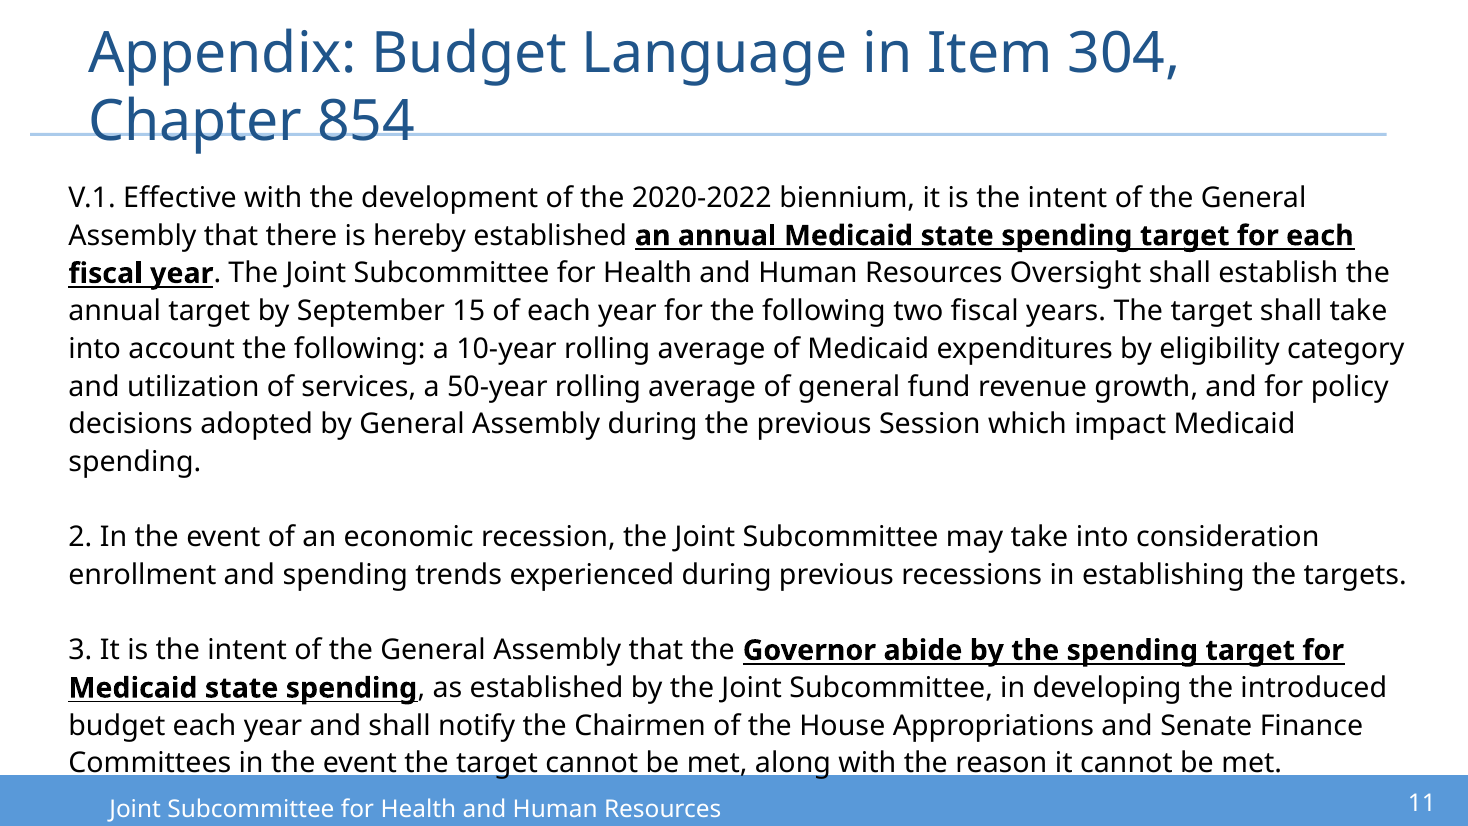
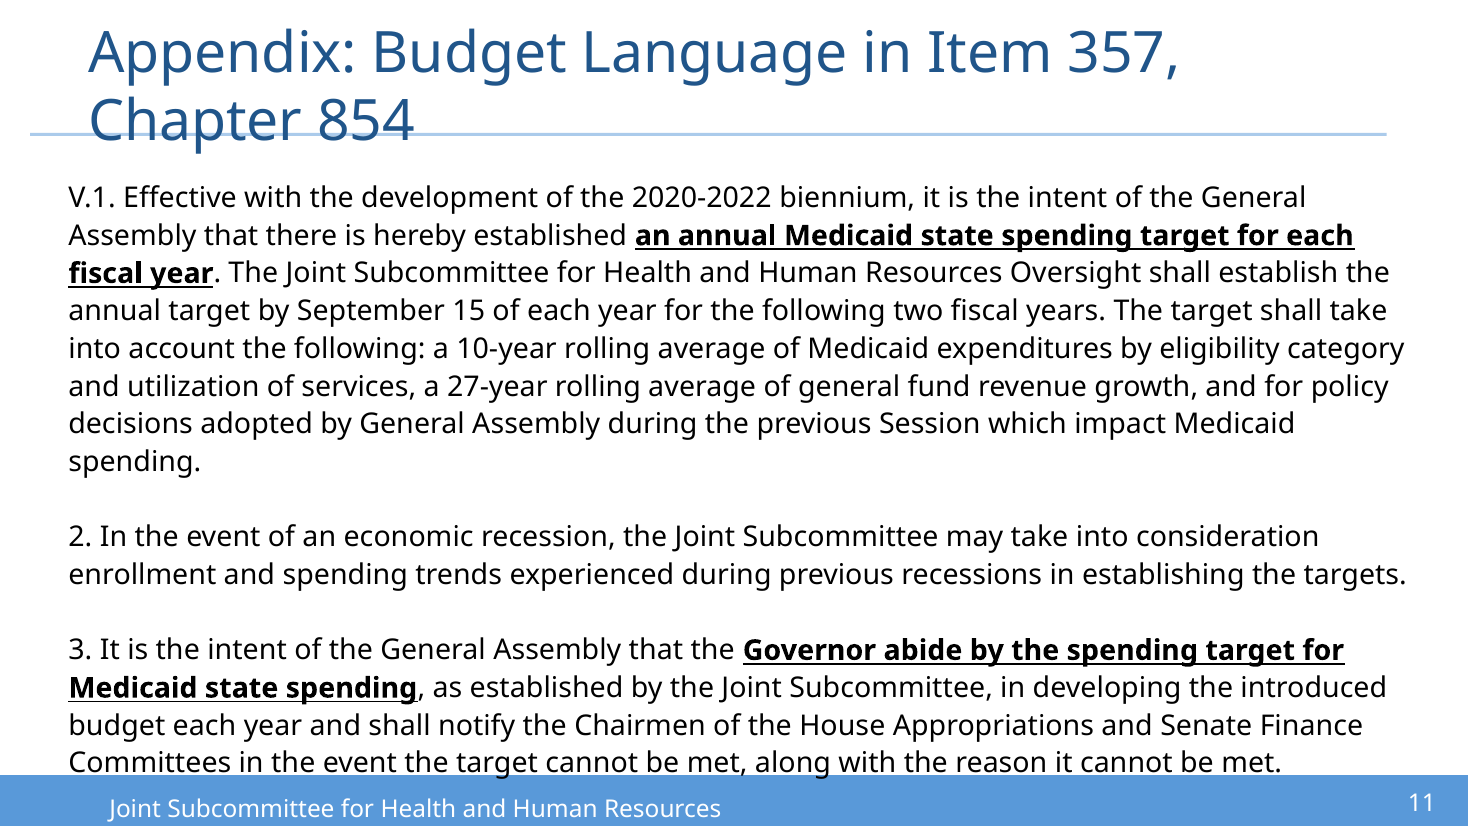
304: 304 -> 357 (1124, 53)
50-year: 50-year -> 27-year (497, 386)
